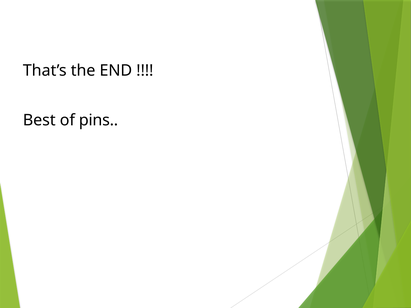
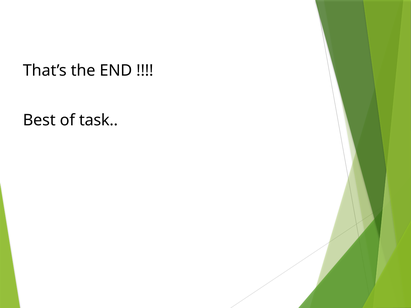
pins: pins -> task (98, 120)
